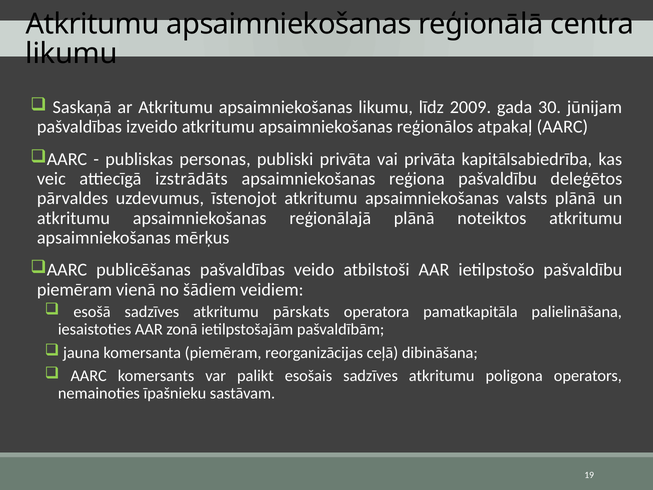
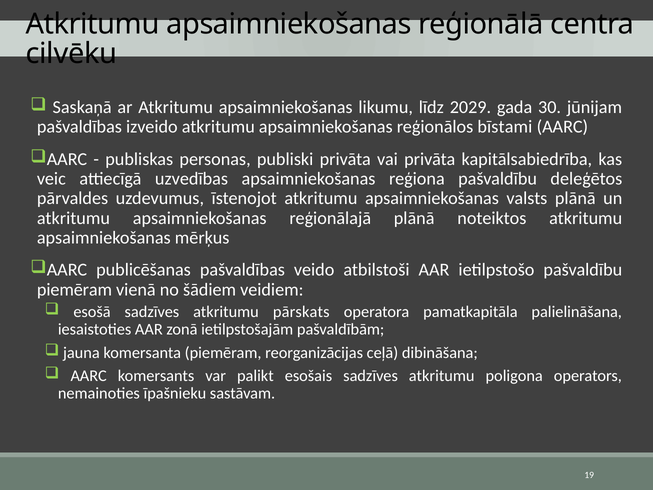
likumu: likumu -> cilvēku (71, 54)
2009: 2009 -> 2029 (470, 107)
atpakaļ: atpakaļ -> bīstami (505, 127)
izstrādāts: izstrādāts -> uzvedības (192, 179)
